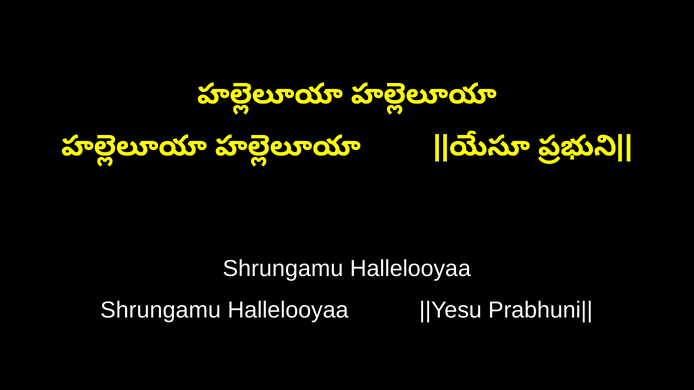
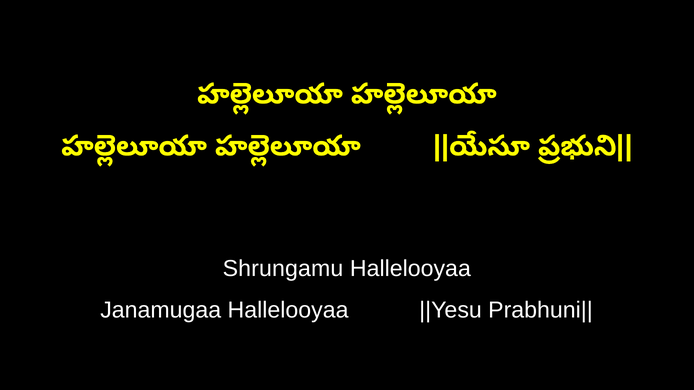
Shrungamu: Shrungamu -> Janamugaa (161, 310)
